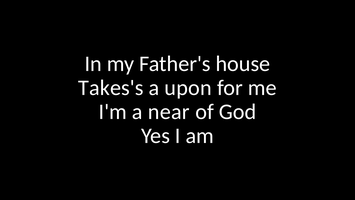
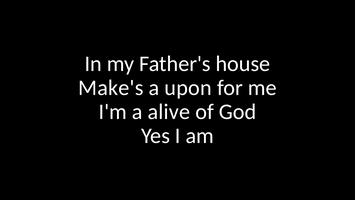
Takes's: Takes's -> Make's (111, 88)
near: near -> alive (169, 112)
